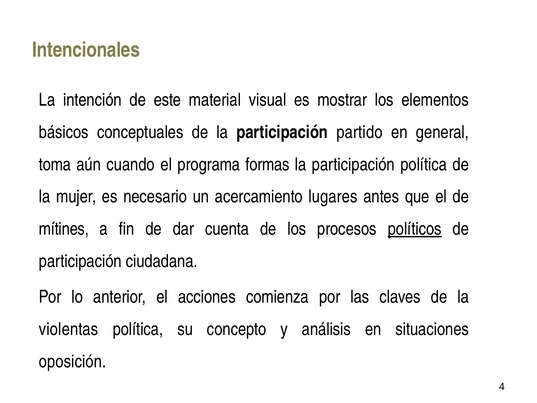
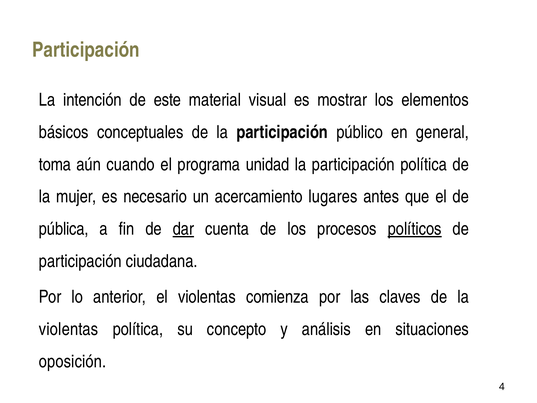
Intencionales: Intencionales -> Participación (86, 50)
partido: partido -> público (360, 132)
formas: formas -> unidad (268, 164)
mítines: mítines -> pública (64, 229)
dar underline: none -> present (183, 229)
el acciones: acciones -> violentas (207, 297)
